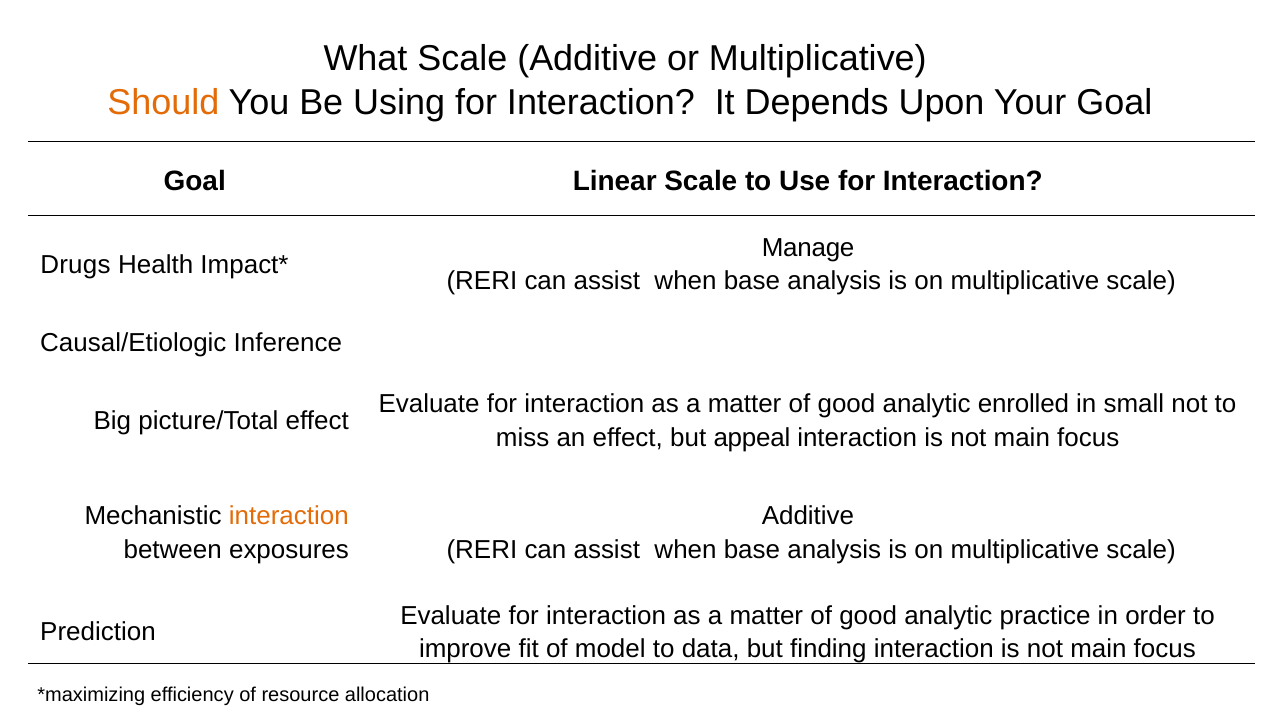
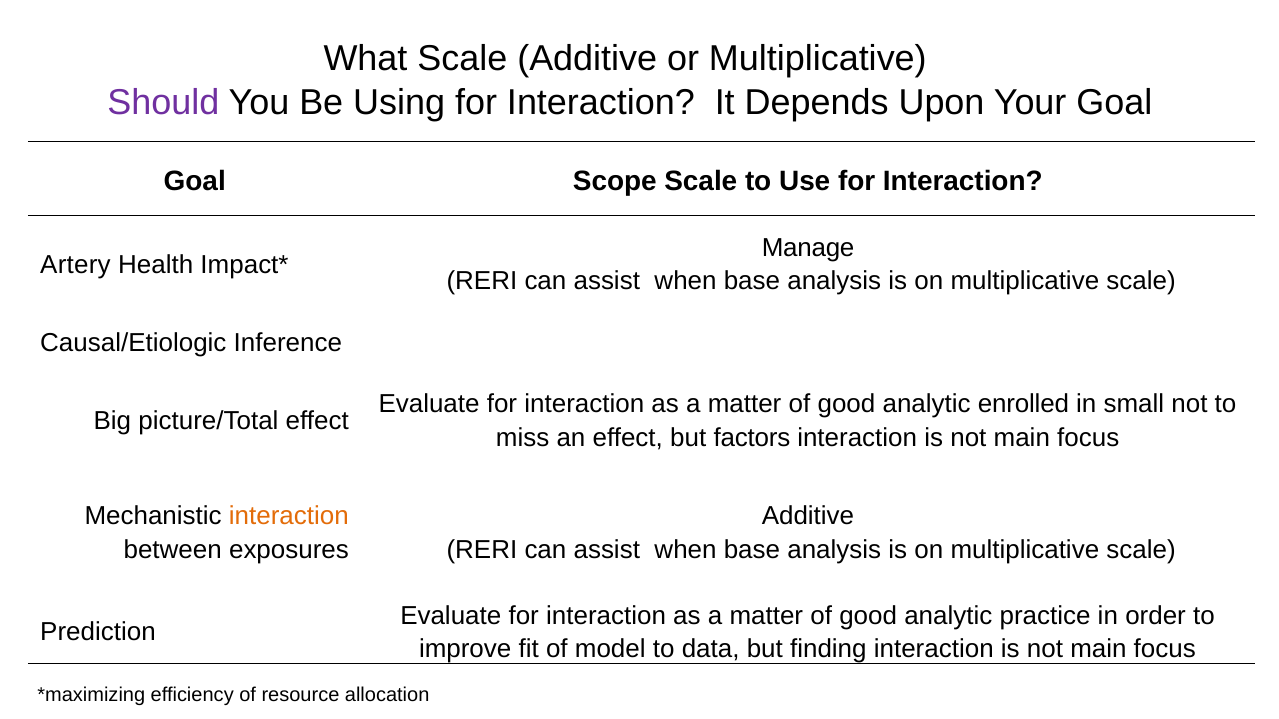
Should colour: orange -> purple (163, 102)
Linear: Linear -> Scope (615, 181)
Drugs: Drugs -> Artery (75, 265)
appeal: appeal -> factors (752, 438)
